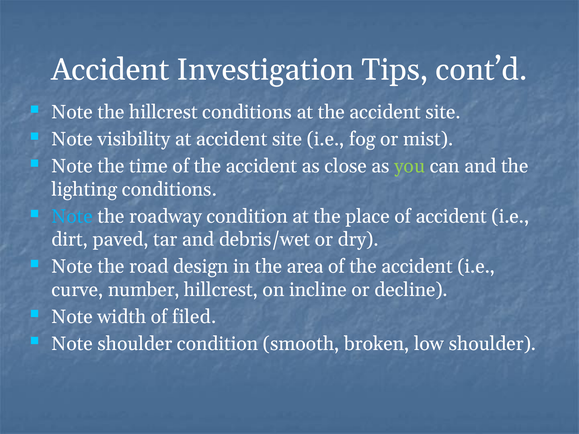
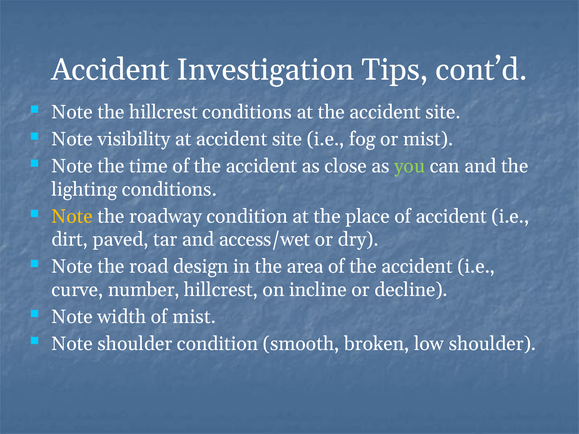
Note colour: light blue -> yellow (72, 217)
debris/wet: debris/wet -> access/wet (265, 240)
of filed: filed -> mist (194, 317)
